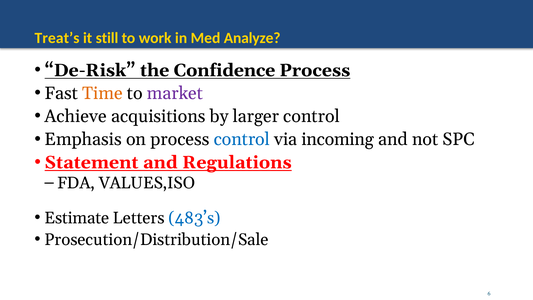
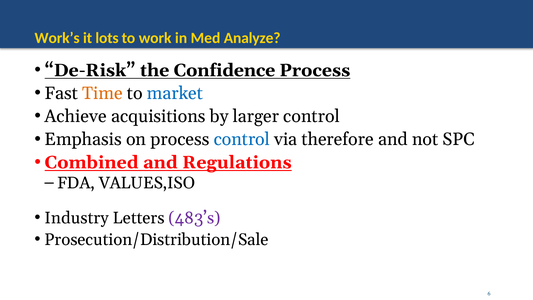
Treat’s: Treat’s -> Work’s (57, 38)
still: still -> lots (107, 38)
market colour: purple -> blue (175, 93)
incoming: incoming -> therefore (338, 139)
Statement: Statement -> Combined (92, 162)
Estimate: Estimate -> Industry (77, 218)
483’s colour: blue -> purple (195, 218)
